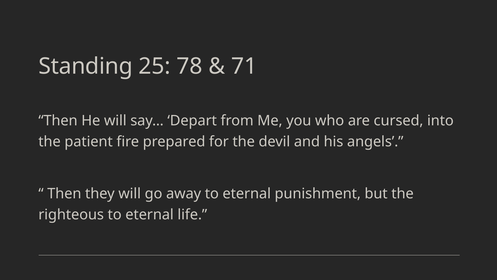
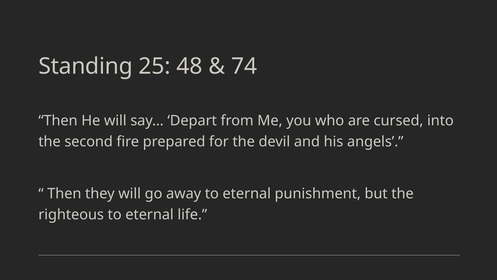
78: 78 -> 48 (190, 66)
71: 71 -> 74 (244, 66)
patient: patient -> second (89, 141)
